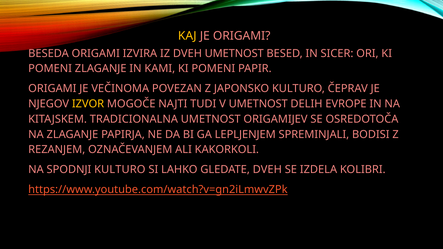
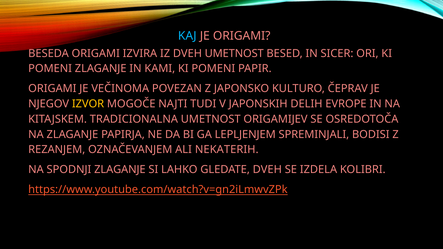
KAJ colour: yellow -> light blue (187, 36)
V UMETNOST: UMETNOST -> JAPONSKIH (258, 104)
KAKORKOLI: KAKORKOLI -> NEKATERIH (227, 150)
SPODNJI KULTURO: KULTURO -> ZLAGANJE (120, 170)
